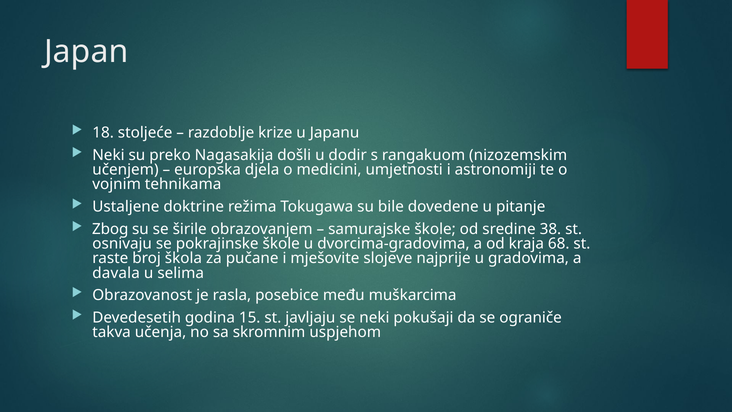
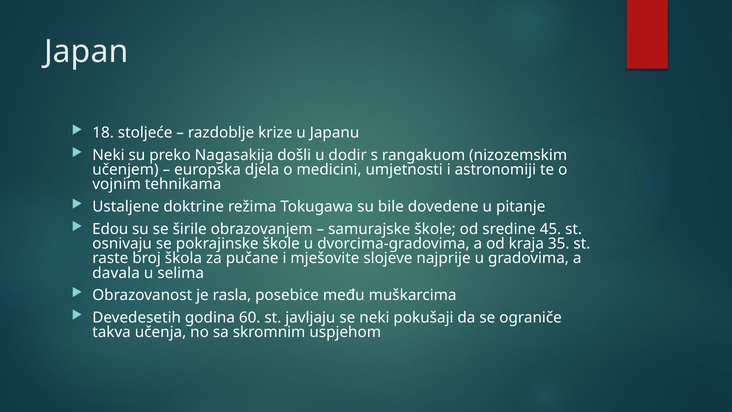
Zbog: Zbog -> Edou (110, 229)
38: 38 -> 45 (550, 229)
68: 68 -> 35 (559, 244)
15: 15 -> 60 (250, 317)
